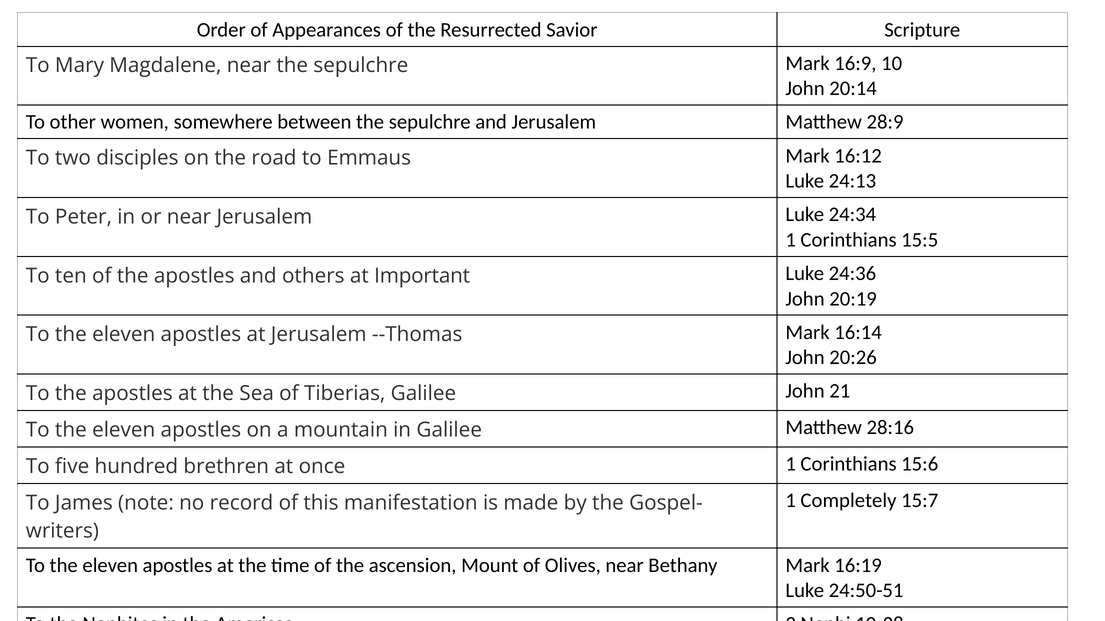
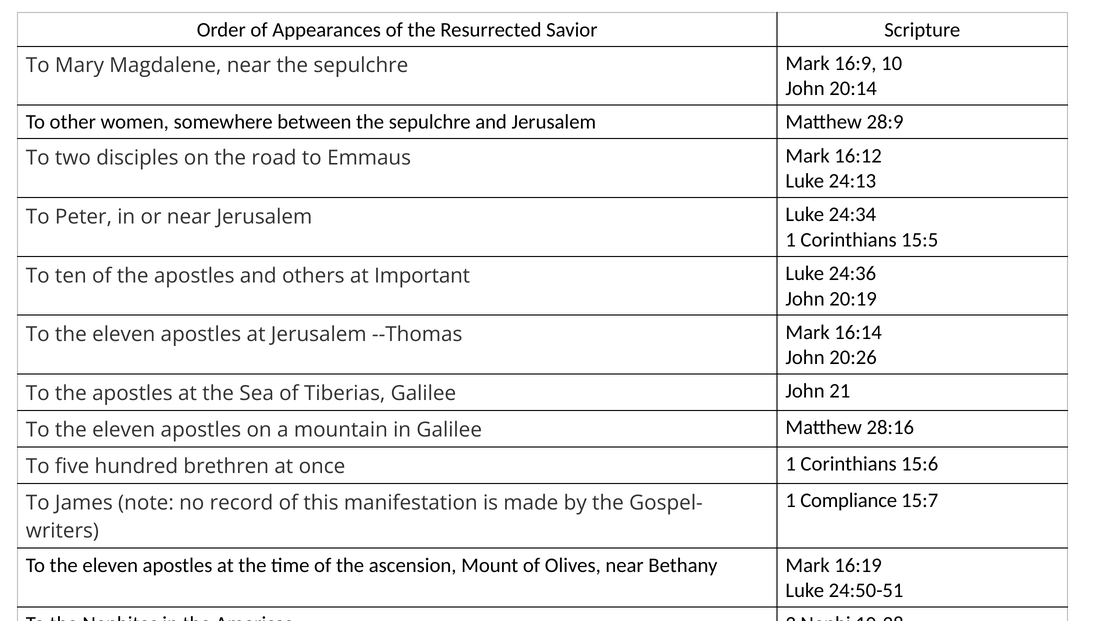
Completely: Completely -> Compliance (849, 501)
